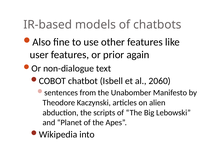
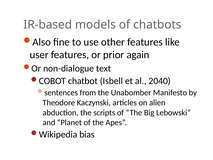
2060: 2060 -> 2040 (160, 81)
into: into -> bias (87, 134)
